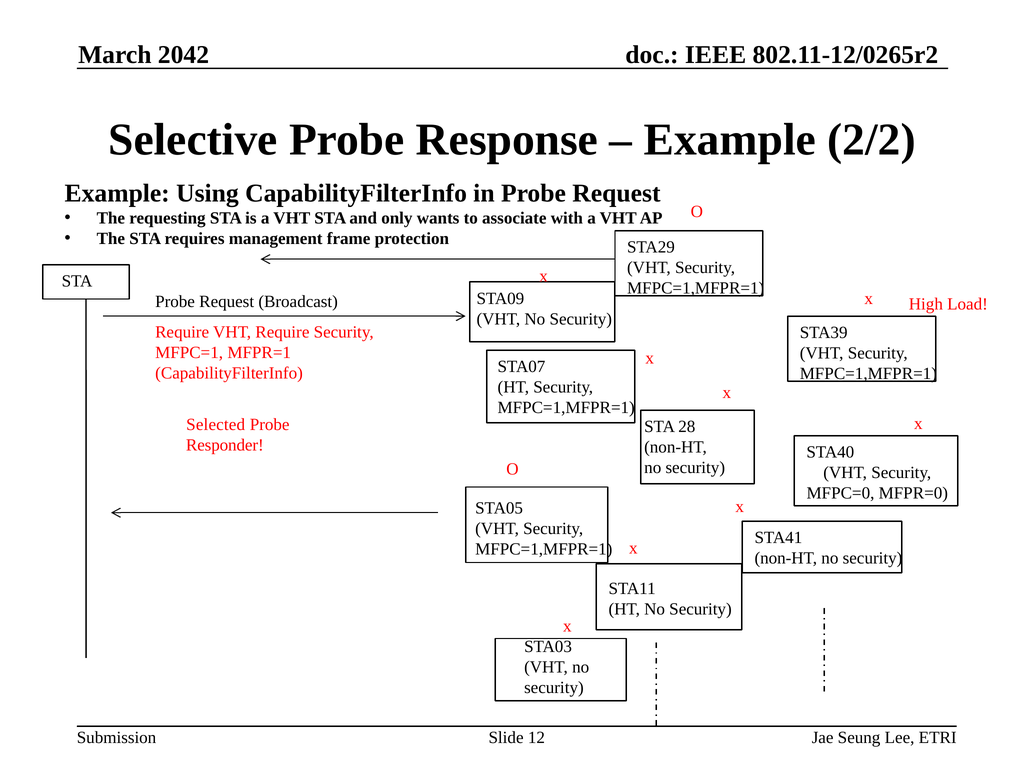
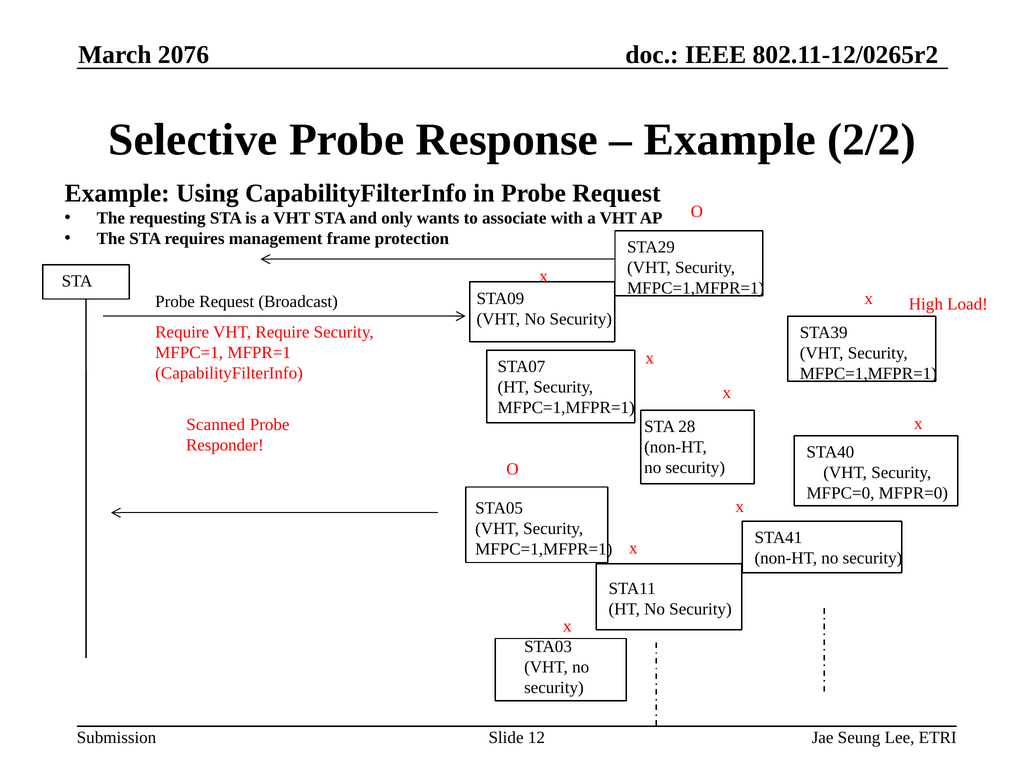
2042: 2042 -> 2076 (183, 55)
Selected: Selected -> Scanned (216, 424)
